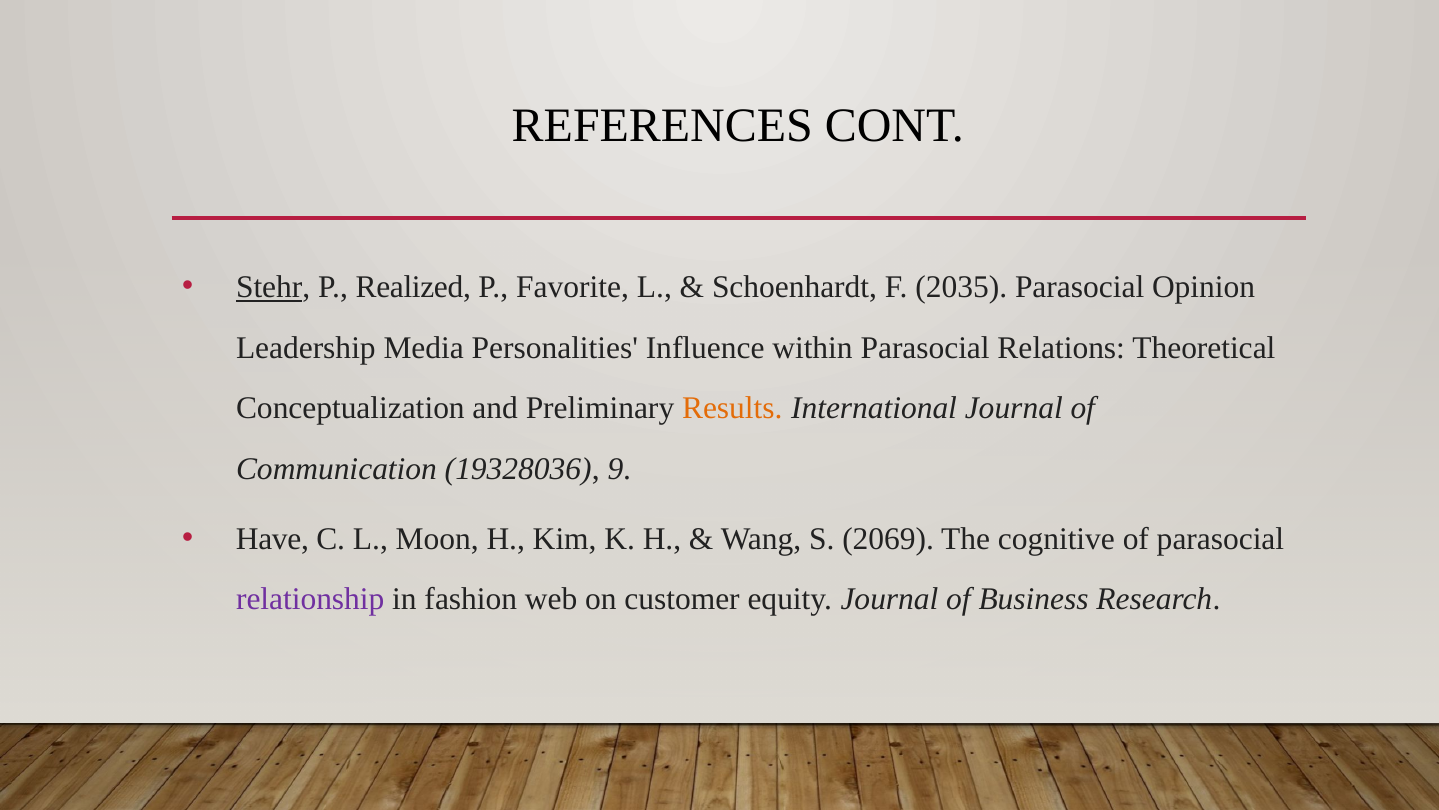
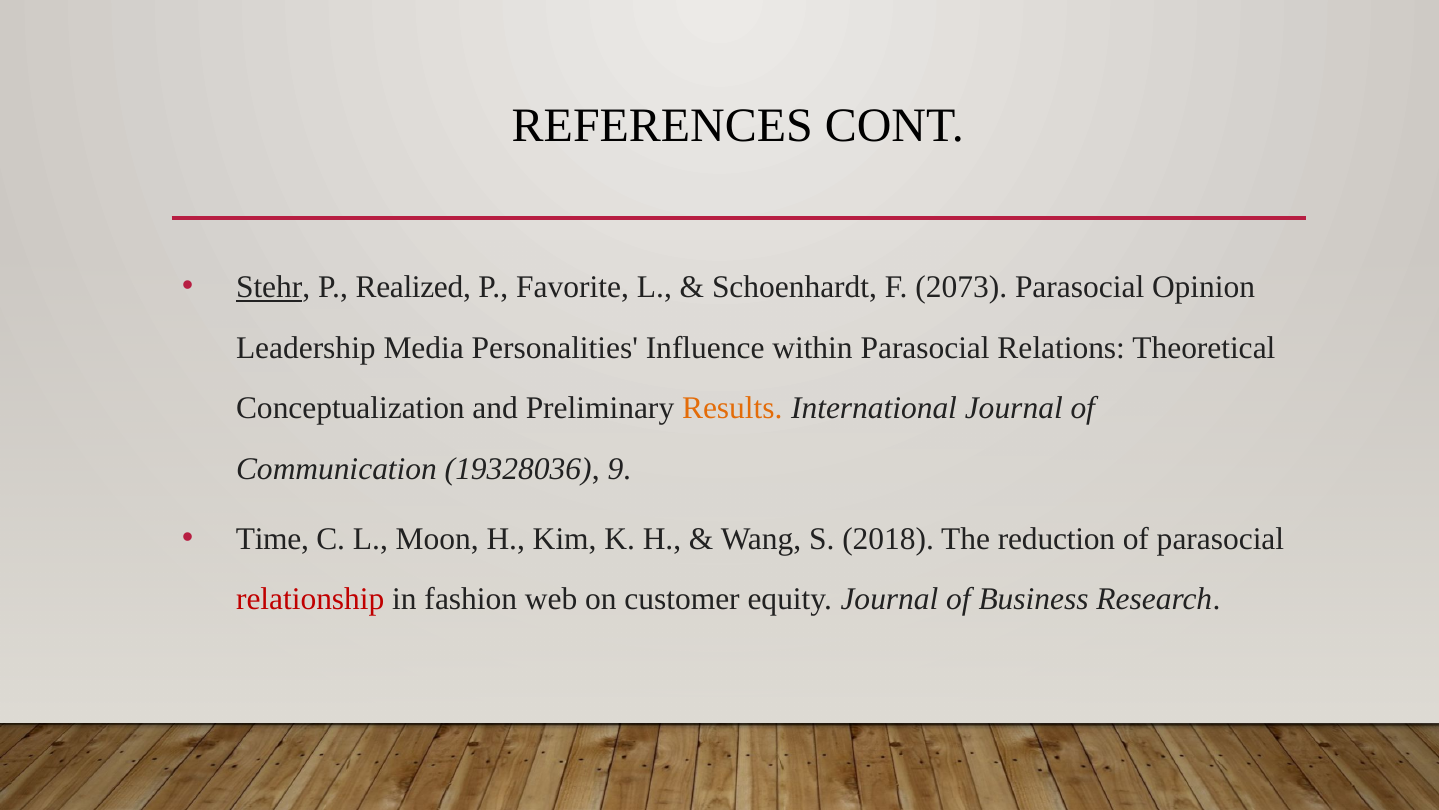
2035: 2035 -> 2073 (961, 287)
Have: Have -> Time (272, 538)
2069: 2069 -> 2018 (888, 538)
cognitive: cognitive -> reduction (1057, 538)
relationship colour: purple -> red (310, 599)
